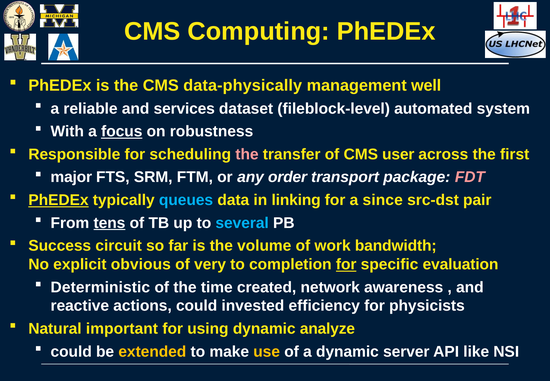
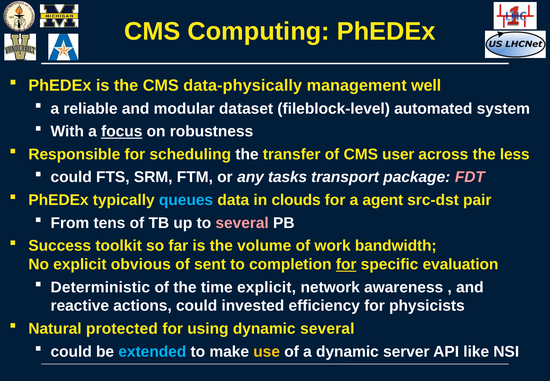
services: services -> modular (184, 109)
the colour: pink -> white (247, 154)
first: first -> less (515, 154)
major: major -> could (71, 177)
order: order -> tasks (288, 177)
PhEDEx underline: present -> none (58, 200)
linking: linking -> clouds (296, 200)
since: since -> agent (383, 200)
tens underline: present -> none (109, 223)
several colour: light blue -> pink (242, 223)
circuit: circuit -> toolkit (119, 246)
very: very -> sent (210, 264)
time created: created -> explicit (267, 287)
important: important -> protected (122, 329)
dynamic analyze: analyze -> several (327, 329)
extended colour: yellow -> light blue (152, 351)
